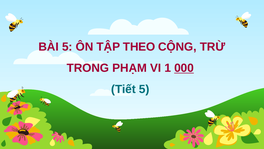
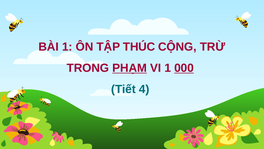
BÀI 5: 5 -> 1 (67, 47)
THEO: THEO -> THÚC (139, 47)
PHẠM underline: none -> present (130, 68)
Tiết 5: 5 -> 4 (144, 89)
